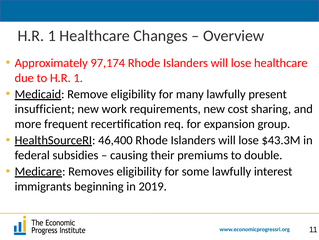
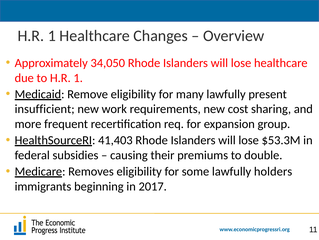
97,174: 97,174 -> 34,050 (108, 63)
46,400: 46,400 -> 41,403 (115, 140)
$43.3M: $43.3M -> $53.3M (281, 140)
interest: interest -> holders (273, 171)
2019: 2019 -> 2017 (153, 186)
